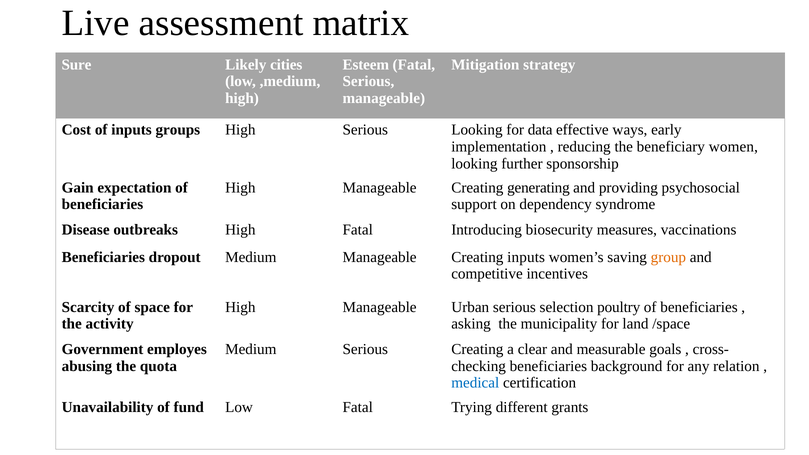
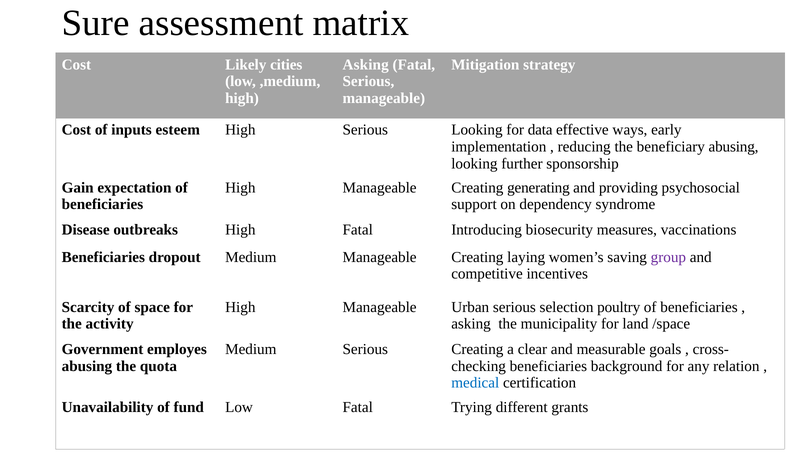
Live: Live -> Sure (96, 23)
Sure: Sure -> Cost (76, 65)
Esteem: Esteem -> Asking (366, 65)
groups: groups -> esteem (178, 130)
beneficiary women: women -> abusing (734, 147)
Creating inputs: inputs -> laying (526, 257)
group colour: orange -> purple (668, 257)
